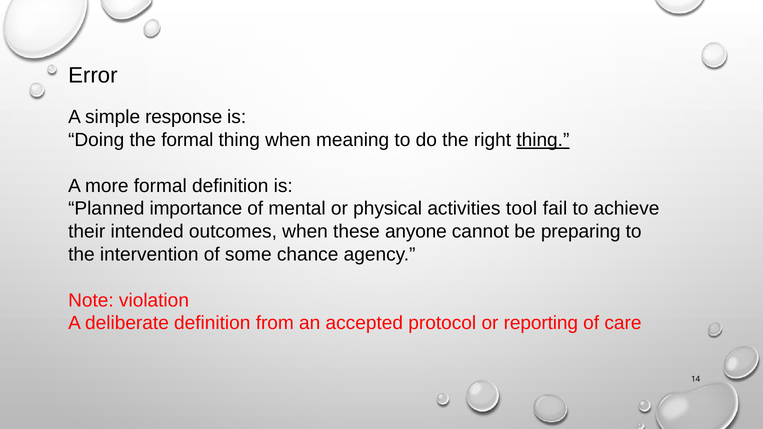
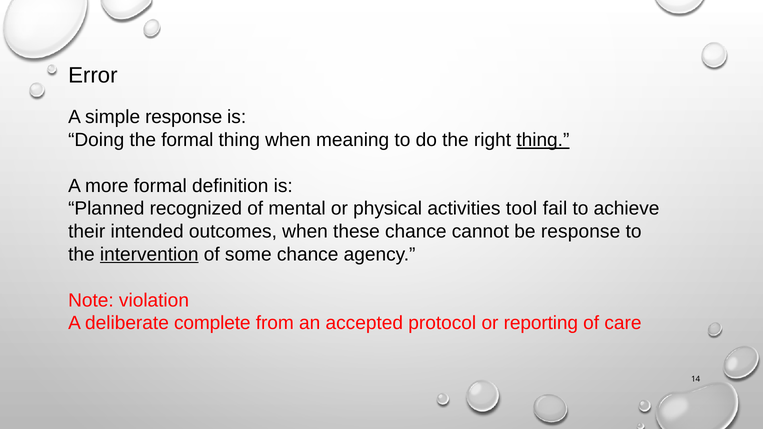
importance: importance -> recognized (196, 209)
these anyone: anyone -> chance (416, 232)
be preparing: preparing -> response (581, 232)
intervention underline: none -> present (149, 255)
deliberate definition: definition -> complete (212, 323)
